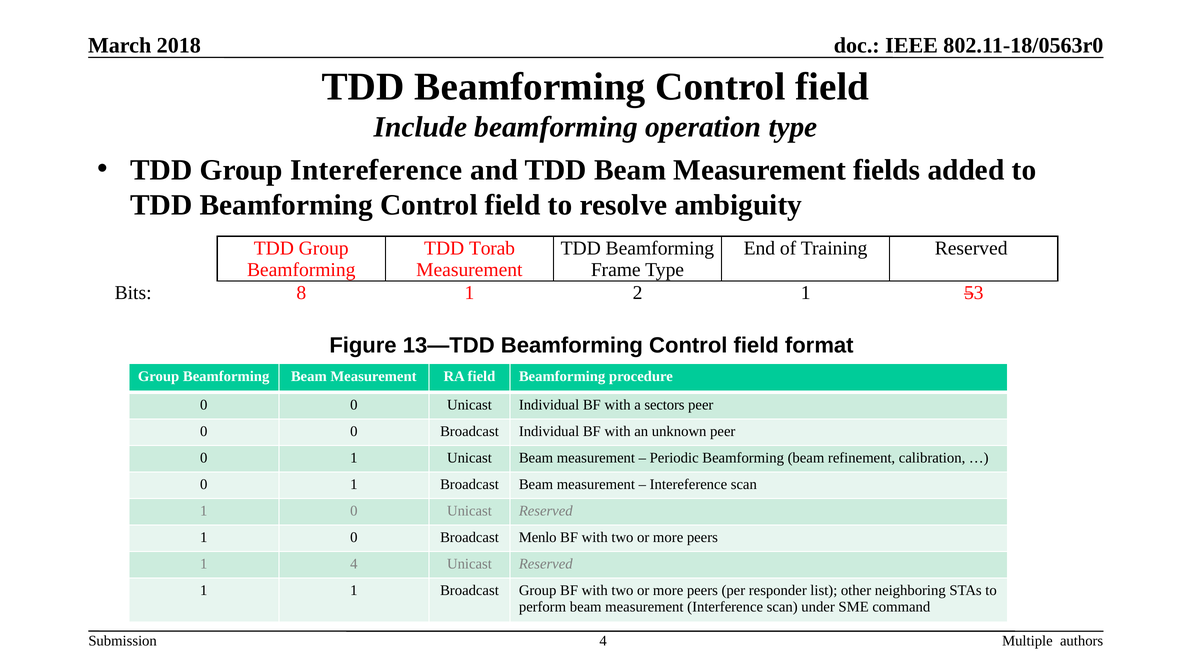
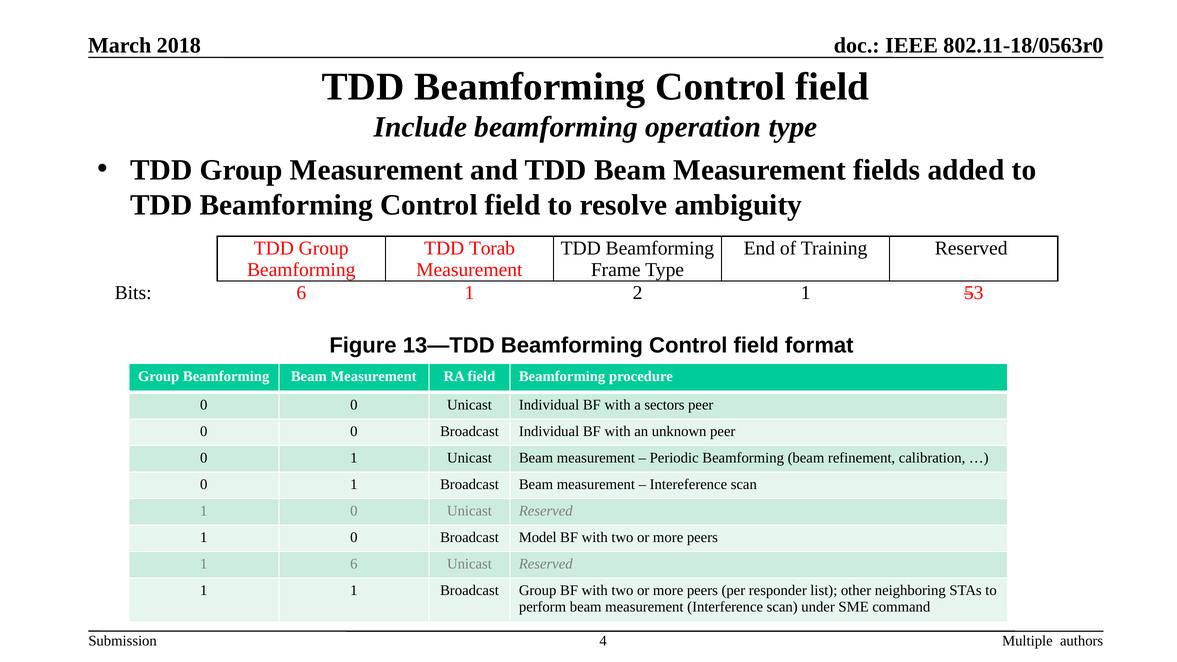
Group Intereference: Intereference -> Measurement (376, 170)
Bits 8: 8 -> 6 (301, 293)
Menlo: Menlo -> Model (538, 538)
1 4: 4 -> 6 (354, 564)
